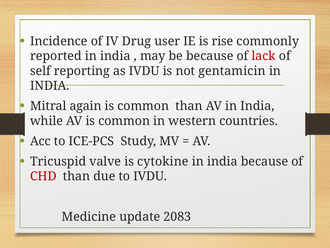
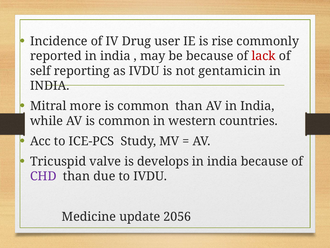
again: again -> more (85, 106)
cytokine: cytokine -> develops (163, 161)
CHD colour: red -> purple (43, 176)
2083: 2083 -> 2056 (177, 216)
